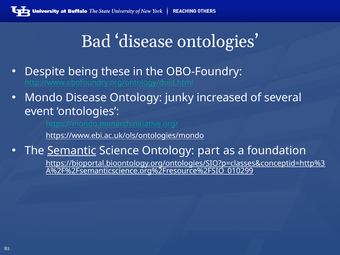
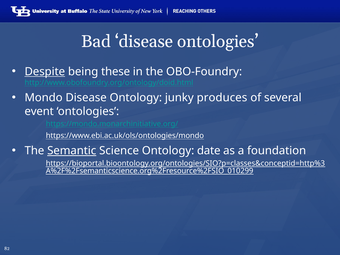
Despite underline: none -> present (45, 72)
increased: increased -> produces (222, 98)
part: part -> date (209, 151)
